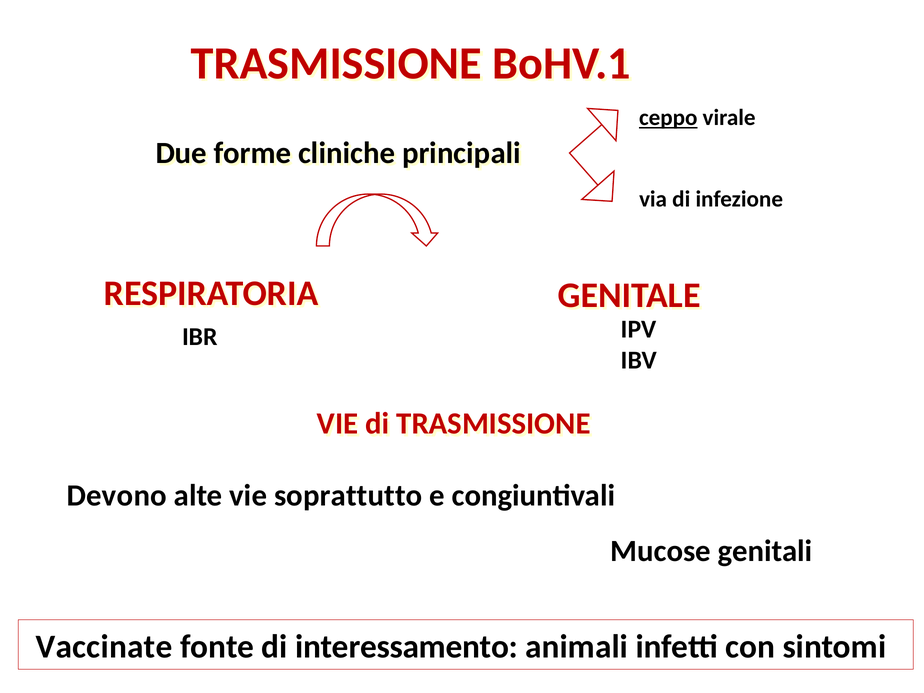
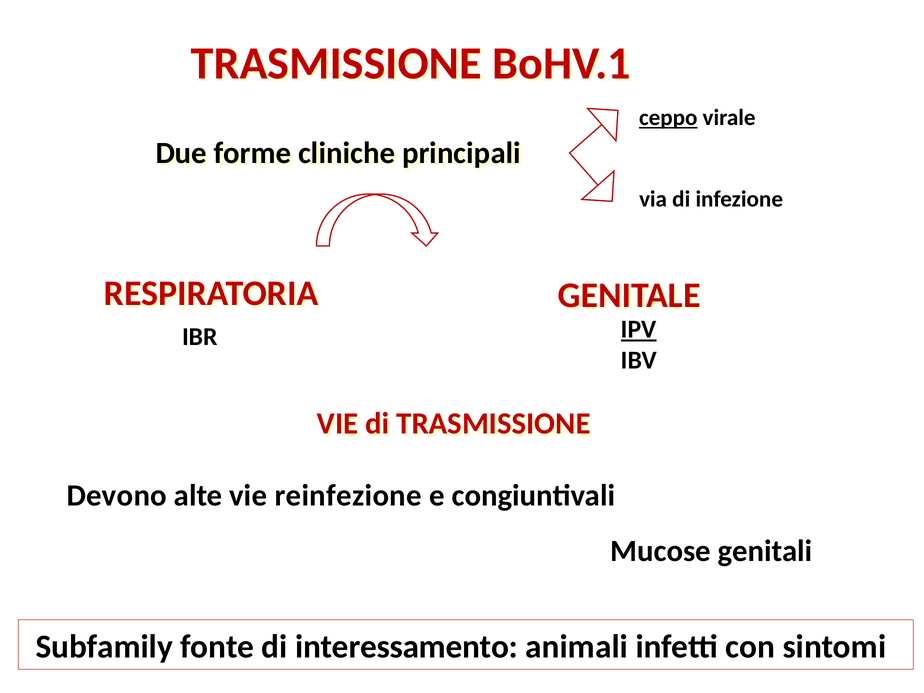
IPV underline: none -> present (639, 329)
soprattutto: soprattutto -> reinfezione (348, 495)
Vaccinate: Vaccinate -> Subfamily (104, 647)
